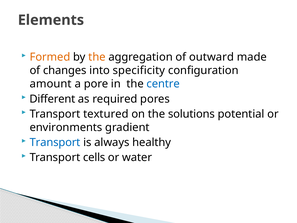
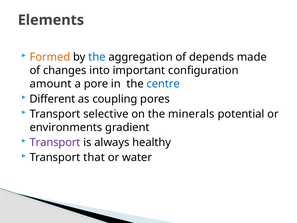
the colour: orange -> blue (97, 57)
outward: outward -> depends (212, 57)
specificity: specificity -> important (139, 70)
required: required -> coupling (115, 99)
textured: textured -> selective (106, 114)
solutions: solutions -> minerals (191, 114)
Transport colour: blue -> purple (55, 142)
cells: cells -> that (94, 157)
